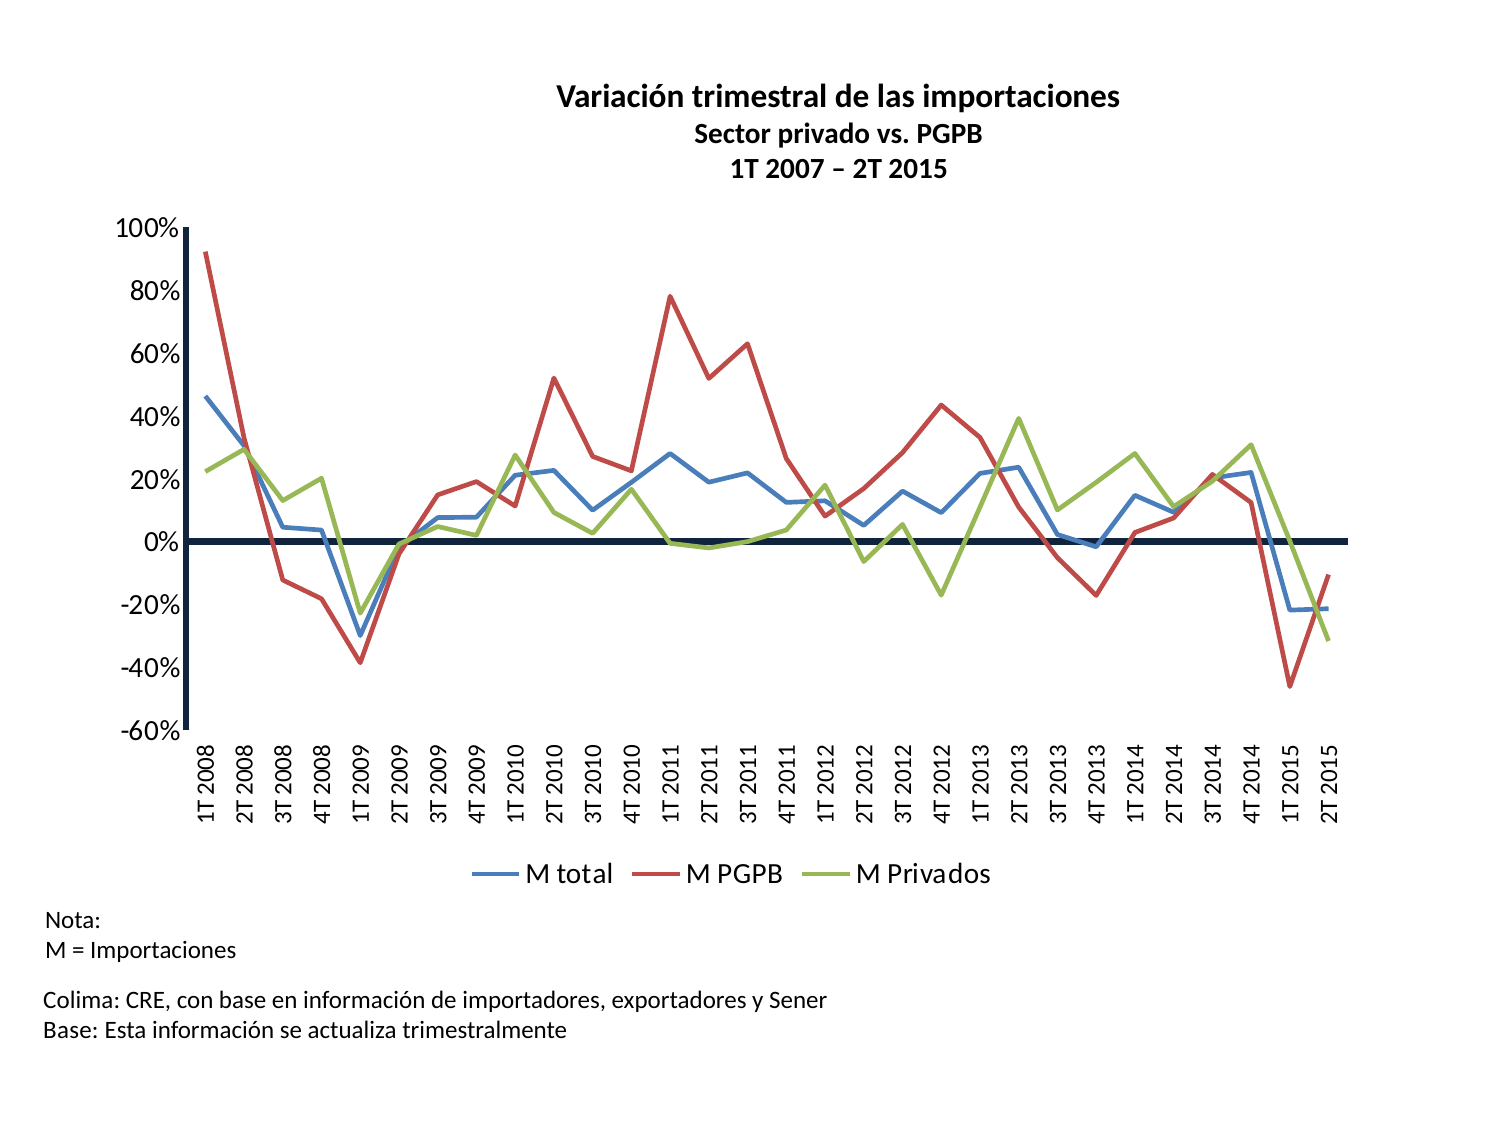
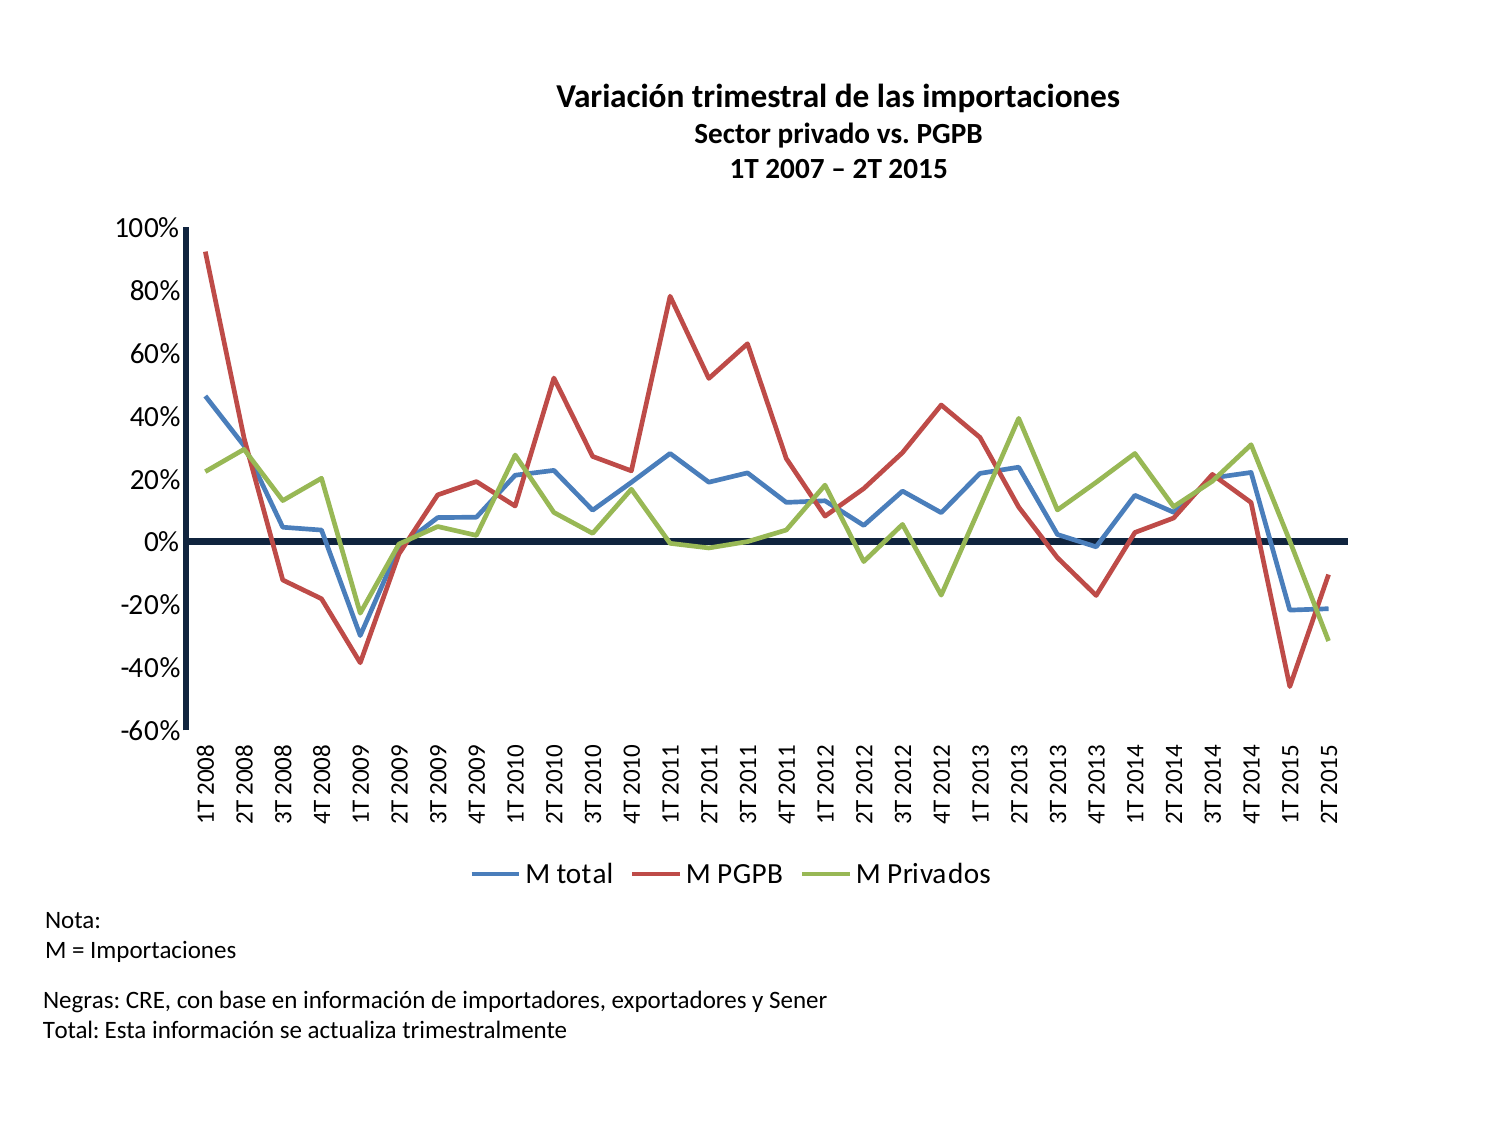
Colima: Colima -> Negras (82, 1000)
Base: Base -> Total (71, 1030)
